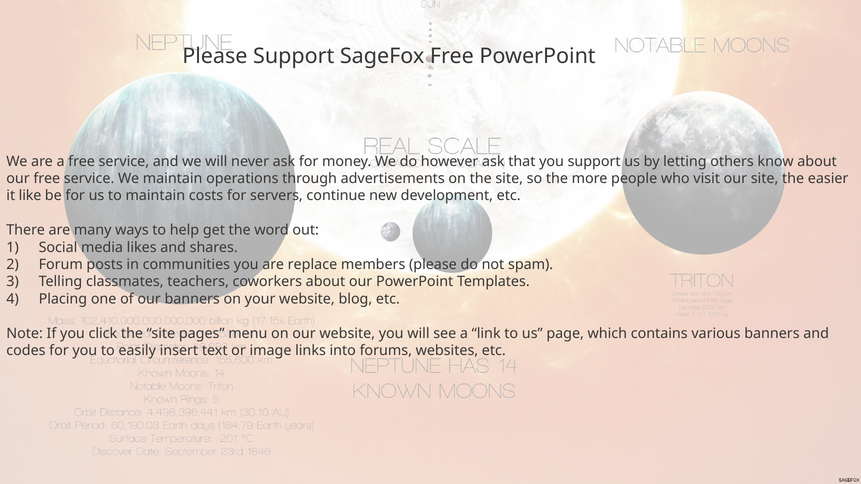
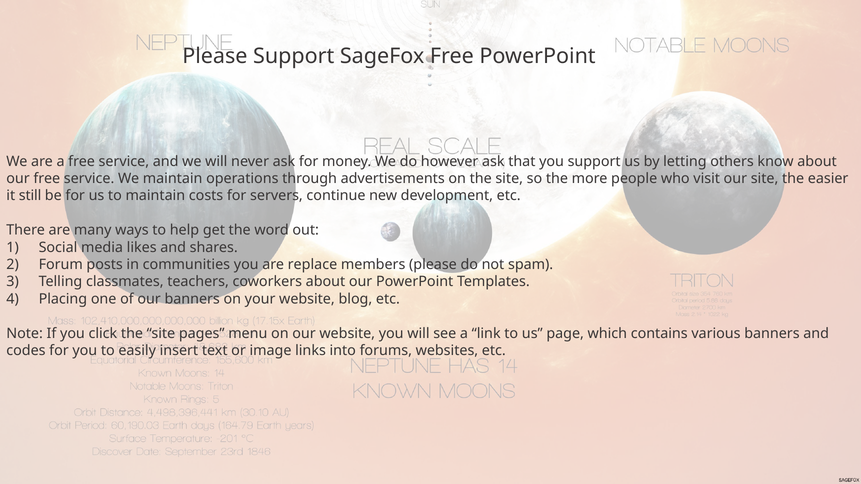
like: like -> still (30, 196)
